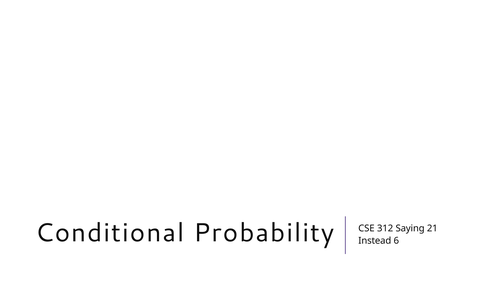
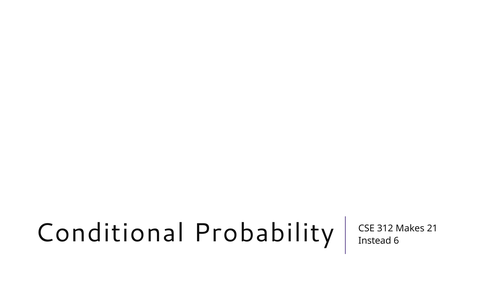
Saying: Saying -> Makes (410, 229)
